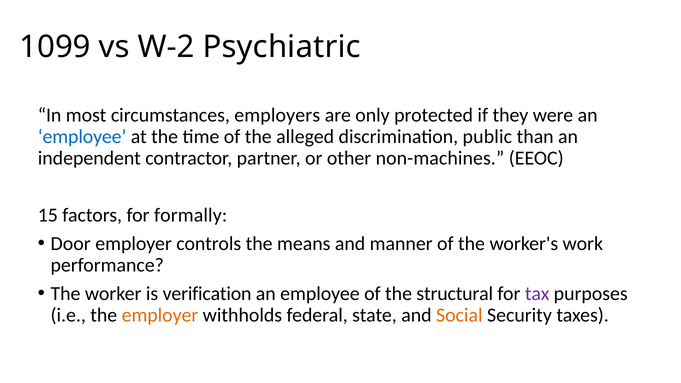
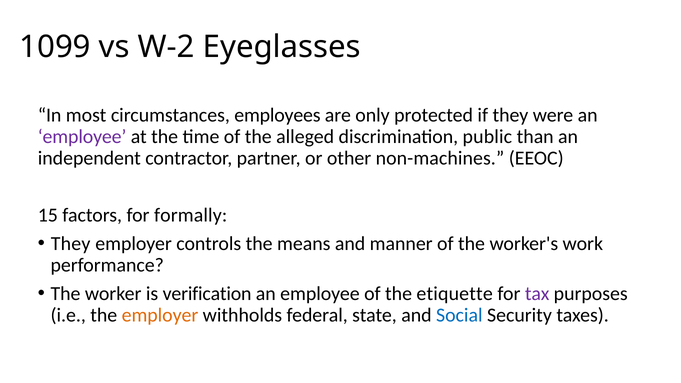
Psychiatric: Psychiatric -> Eyeglasses (282, 47)
employers: employers -> employees (277, 115)
employee colour: blue -> purple (82, 137)
Door: Door -> They (71, 244)
structural: structural -> etiquette (455, 294)
Social colour: orange -> blue (459, 315)
